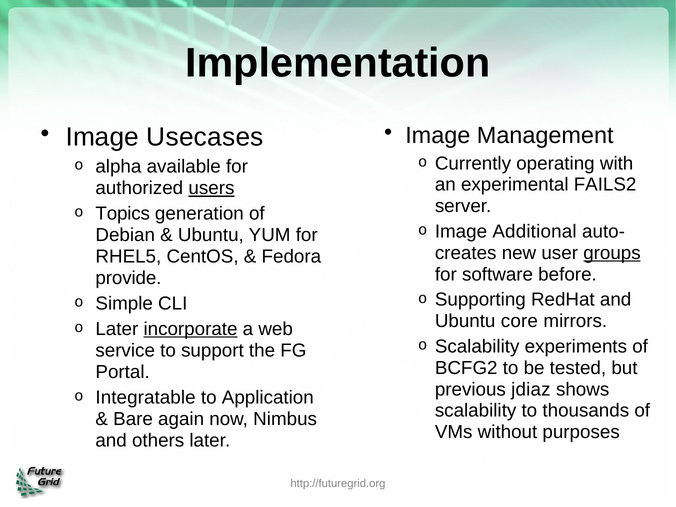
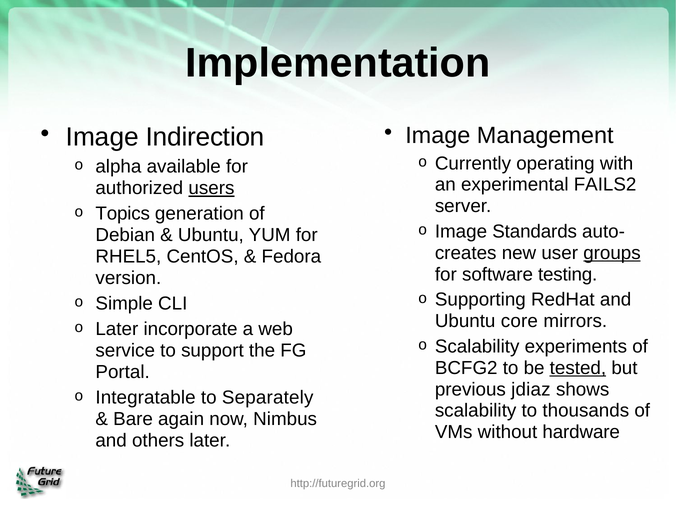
Usecases: Usecases -> Indirection (205, 137)
Additional: Additional -> Standards (535, 232)
before: before -> testing (568, 274)
provide: provide -> version (128, 278)
incorporate underline: present -> none (191, 329)
tested underline: none -> present (578, 368)
Application: Application -> Separately (268, 397)
purposes: purposes -> hardware (581, 432)
